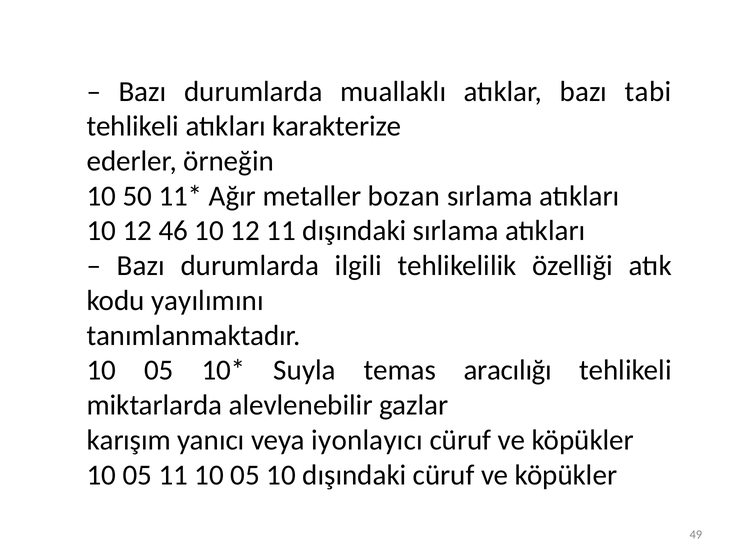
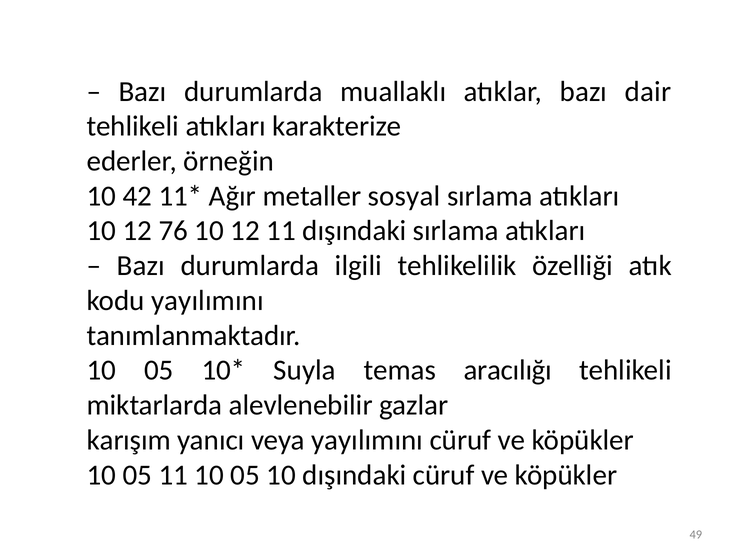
tabi: tabi -> dair (648, 91)
50: 50 -> 42 (137, 196)
bozan: bozan -> sosyal (404, 196)
46: 46 -> 76 (173, 231)
veya iyonlayıcı: iyonlayıcı -> yayılımını (367, 440)
